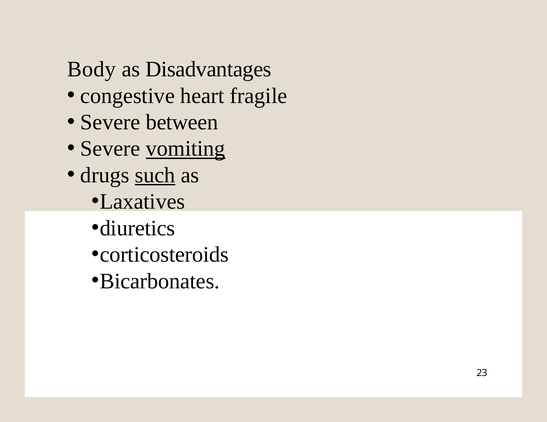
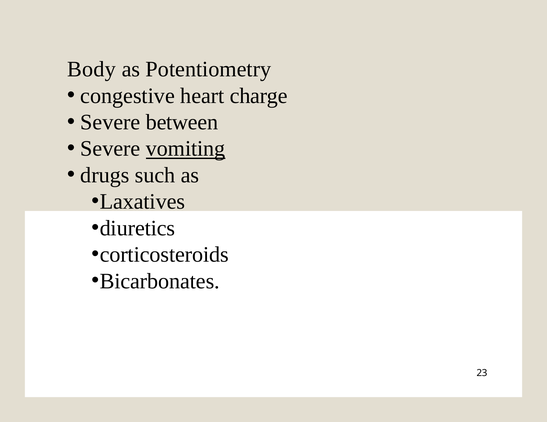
Disadvantages: Disadvantages -> Potentiometry (208, 69)
fragile: fragile -> charge (259, 96)
such underline: present -> none (155, 175)
